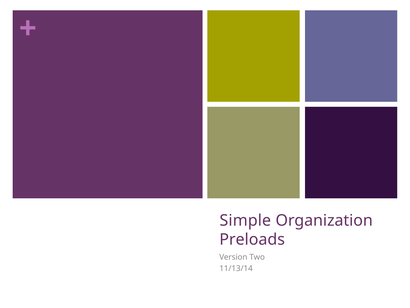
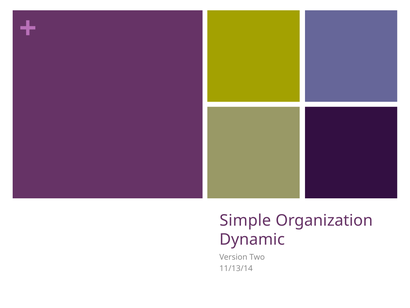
Preloads: Preloads -> Dynamic (252, 239)
